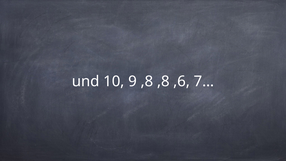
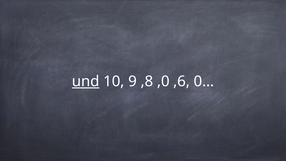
und underline: none -> present (86, 81)
,8 ,8: ,8 -> ,0 (163, 81)
7…: 7… -> 0… (204, 81)
